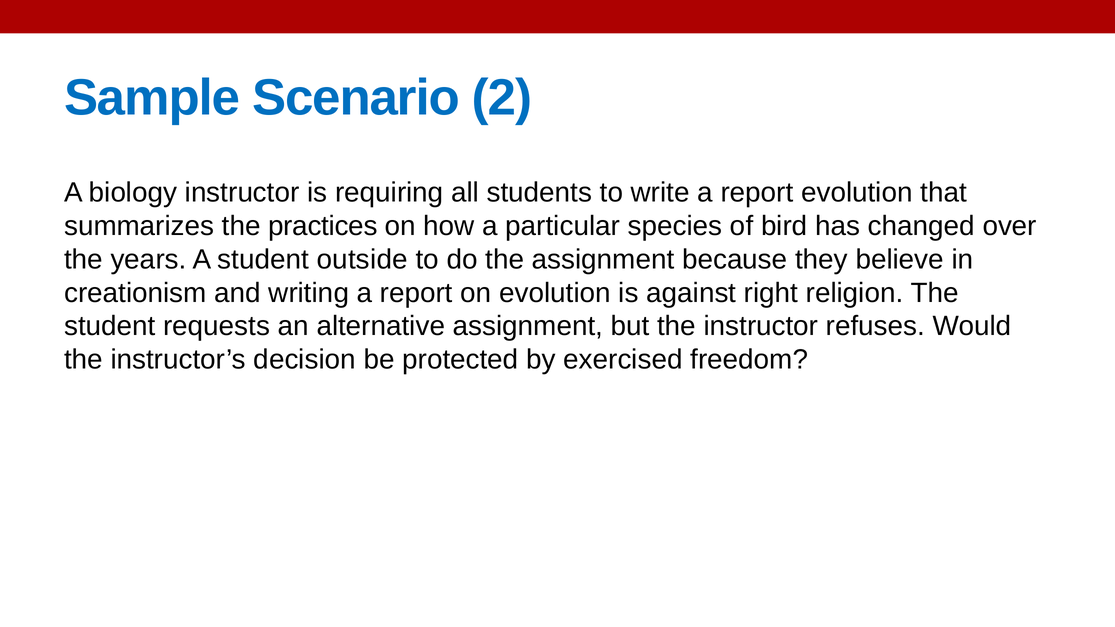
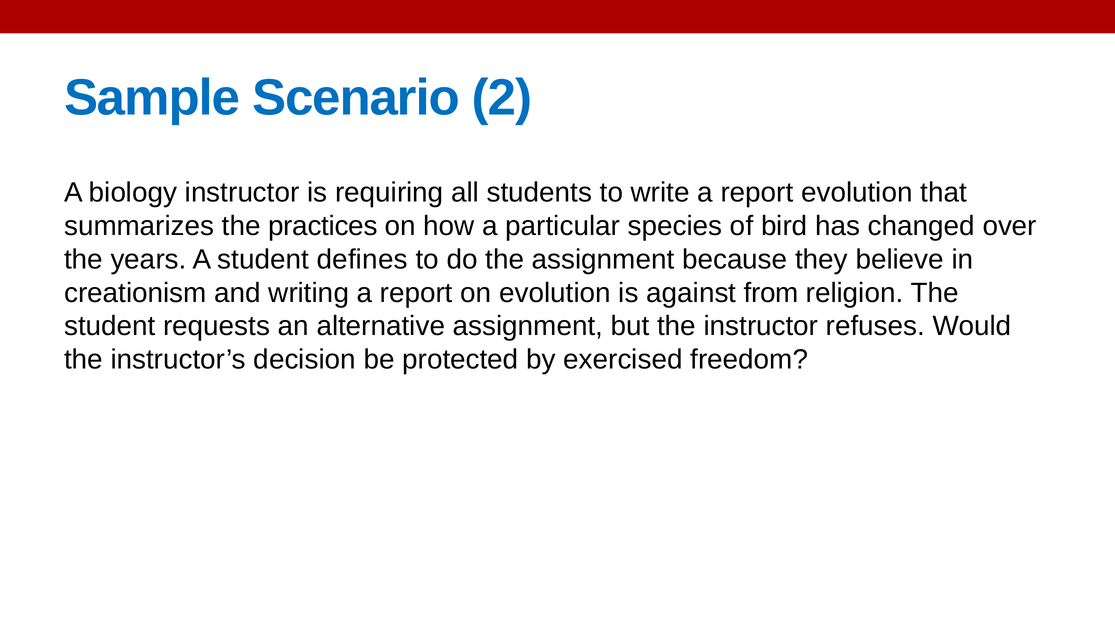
outside: outside -> defines (362, 259)
right: right -> from (771, 293)
